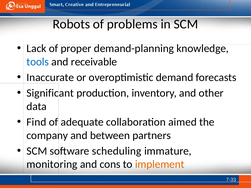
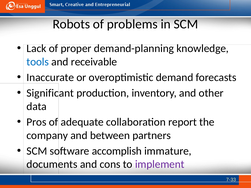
Find: Find -> Pros (36, 122)
aimed: aimed -> report (183, 122)
scheduling: scheduling -> accomplish (117, 151)
monitoring: monitoring -> documents (52, 165)
implement colour: orange -> purple (160, 165)
